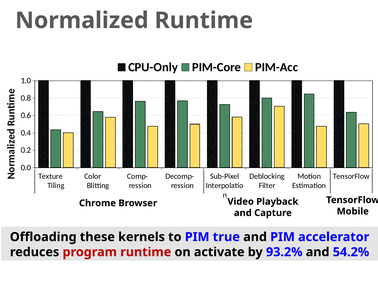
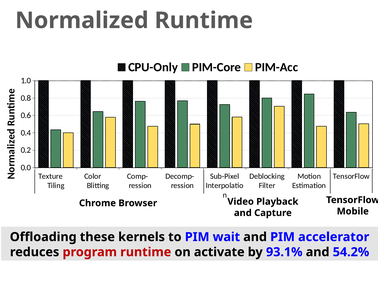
true: true -> wait (226, 237)
93.2%: 93.2% -> 93.1% (284, 253)
